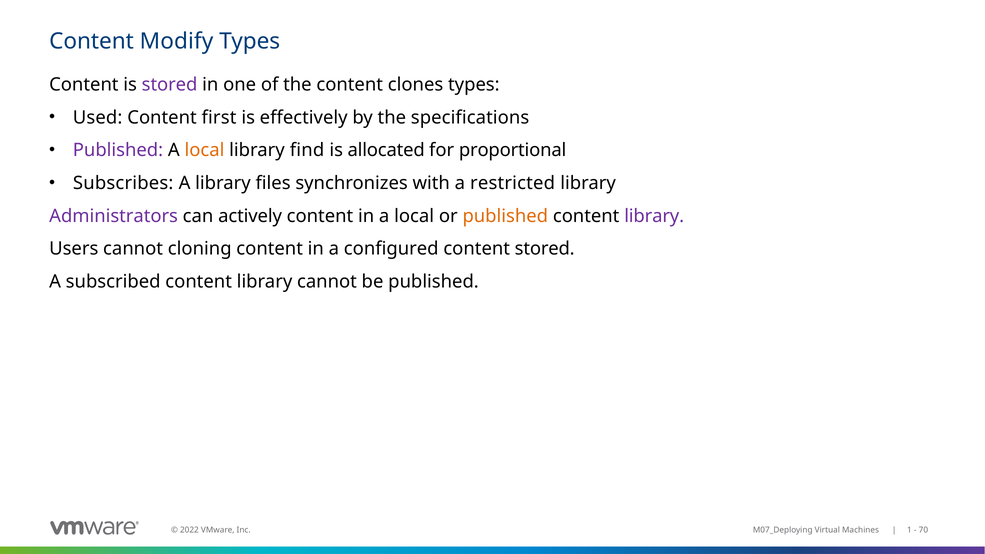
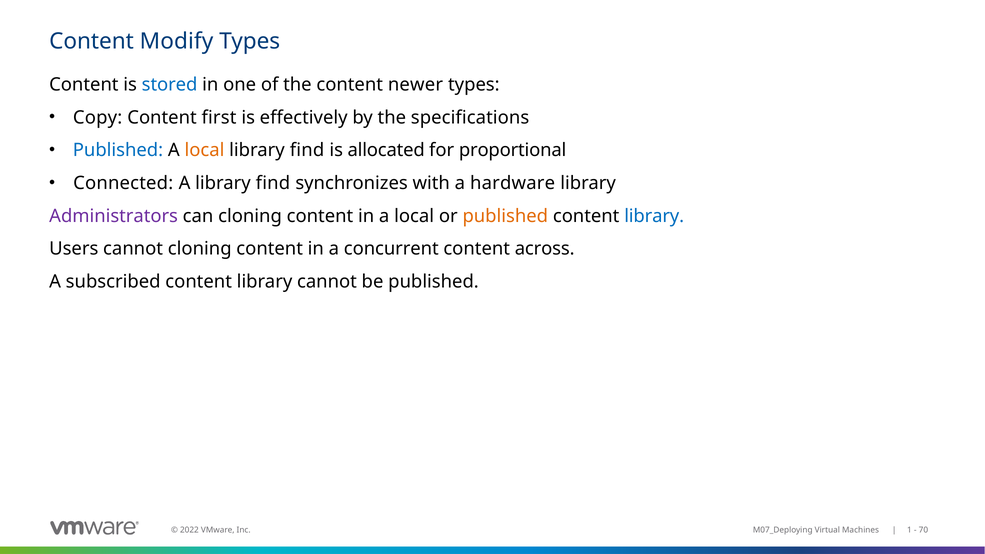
stored colour: purple -> blue (170, 85)
clones: clones -> newer (415, 85)
Used: Used -> Copy (98, 117)
Published colour: purple -> blue (118, 150)
Subscribes: Subscribes -> Connected (123, 183)
A library files: files -> find (273, 183)
restricted: restricted -> hardware (513, 183)
can actively: actively -> cloning (250, 216)
library colour: purple -> blue (654, 216)
configured: configured -> concurrent (391, 249)
content stored: stored -> across (545, 249)
